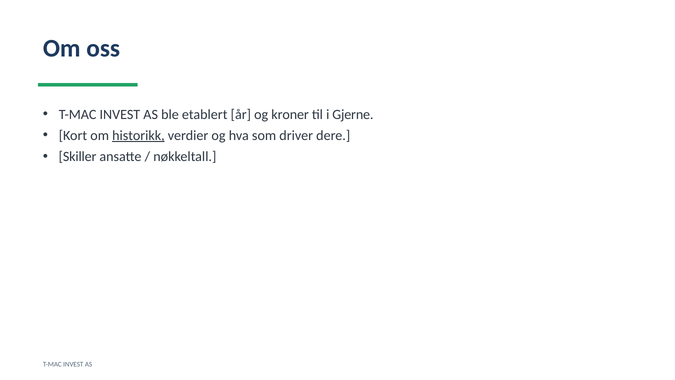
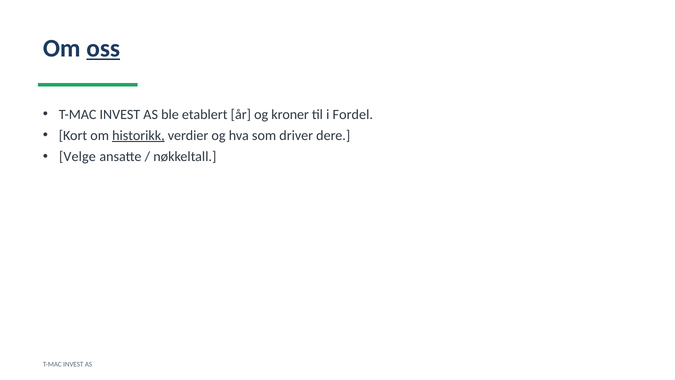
oss underline: none -> present (103, 48)
Gjerne: Gjerne -> Fordel (353, 114)
Skiller: Skiller -> Velge (77, 157)
